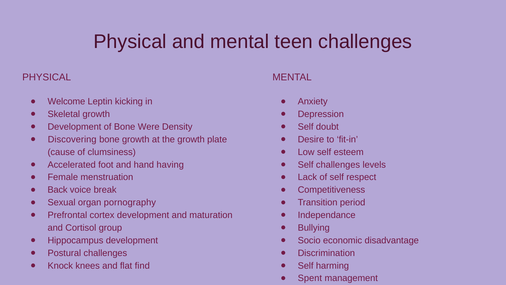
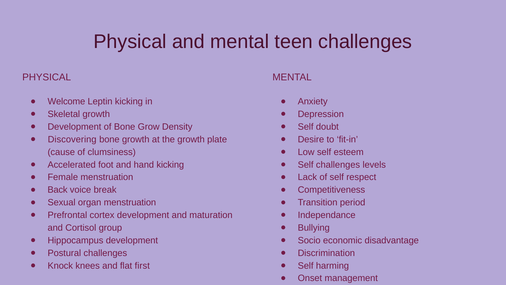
Were: Were -> Grow (149, 127)
hand having: having -> kicking (170, 164)
organ pornography: pornography -> menstruation (130, 202)
find: find -> first (142, 265)
Spent: Spent -> Onset (310, 278)
